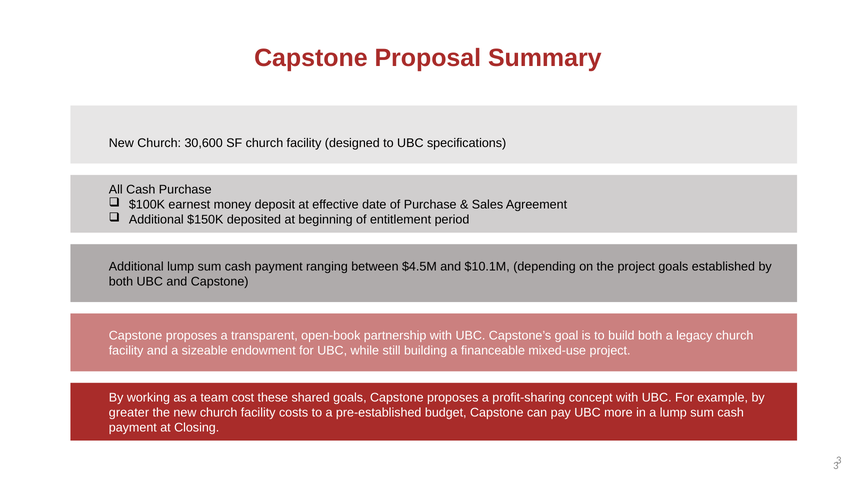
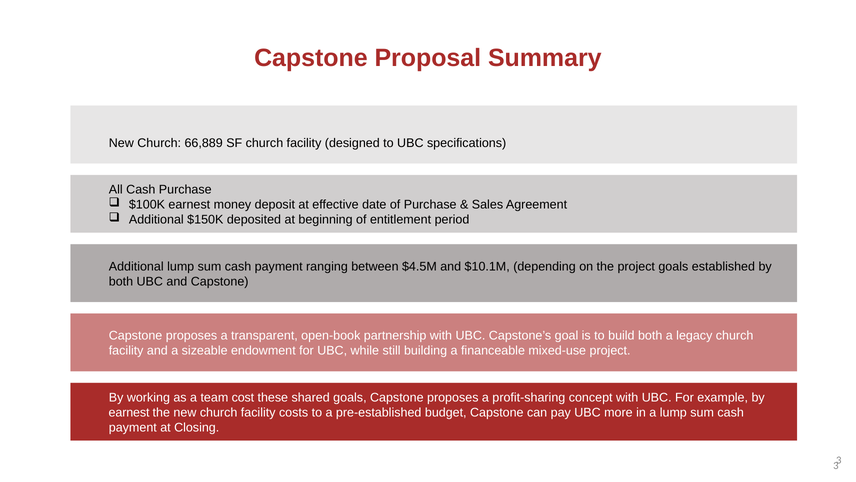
30,600: 30,600 -> 66,889 (204, 143)
greater: greater -> earnest (129, 412)
